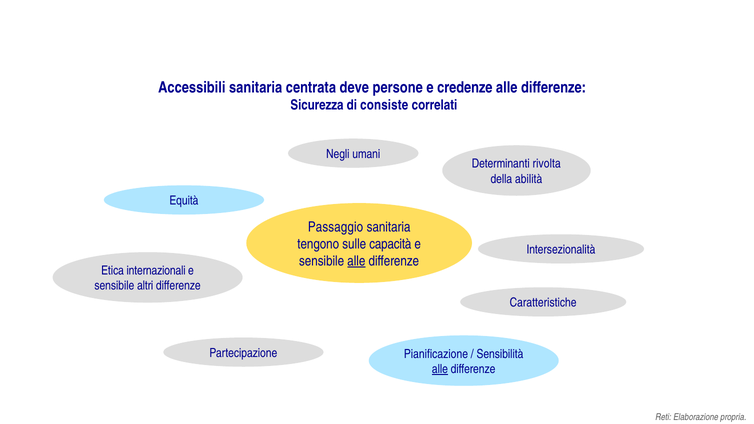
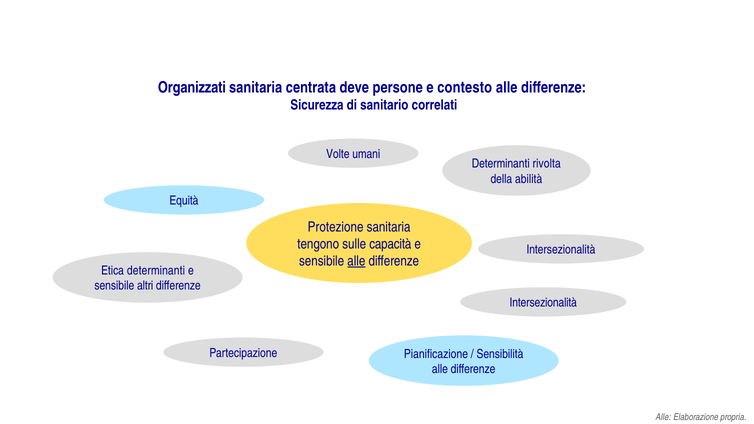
Accessibili: Accessibili -> Organizzati (192, 87)
credenze: credenze -> contesto (465, 87)
consiste: consiste -> sanitario (384, 105)
Negli: Negli -> Volte (338, 154)
Passaggio: Passaggio -> Protezione (336, 227)
Etica internazionali: internazionali -> determinanti (156, 271)
Caratteristiche: Caratteristiche -> Intersezionalità (543, 303)
alle underline: present -> none (440, 369)
Reti: Reti -> Alle (663, 417)
